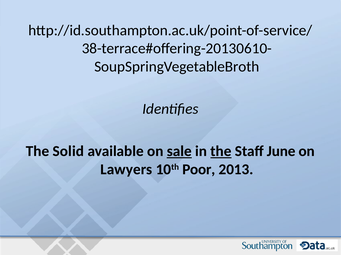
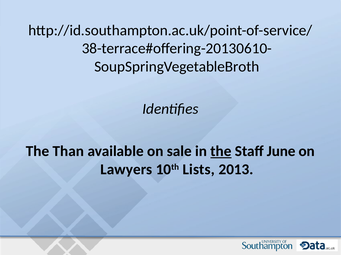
Solid: Solid -> Than (68, 152)
sale underline: present -> none (179, 152)
Poor: Poor -> Lists (199, 170)
